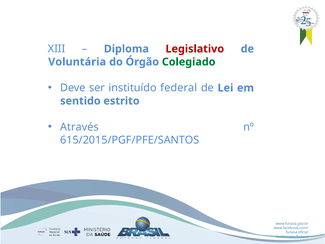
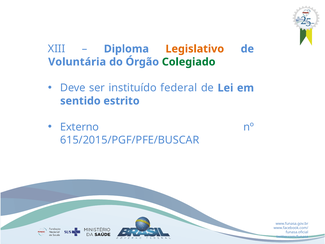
Legislativo colour: red -> orange (195, 49)
Através: Através -> Externo (80, 127)
615/2015/PGF/PFE/SANTOS: 615/2015/PGF/PFE/SANTOS -> 615/2015/PGF/PFE/BUSCAR (130, 140)
